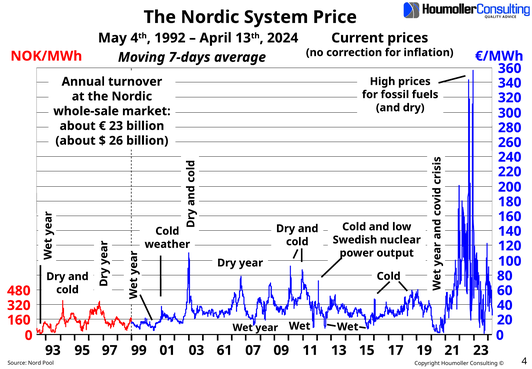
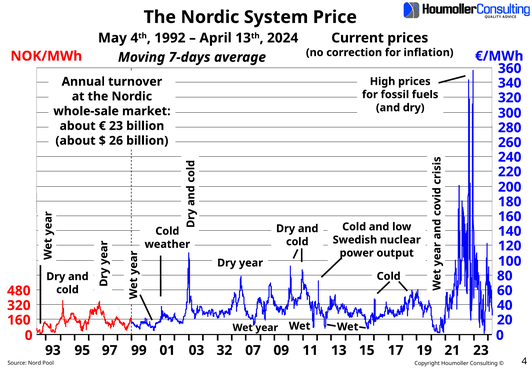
61: 61 -> 32 (224, 350)
